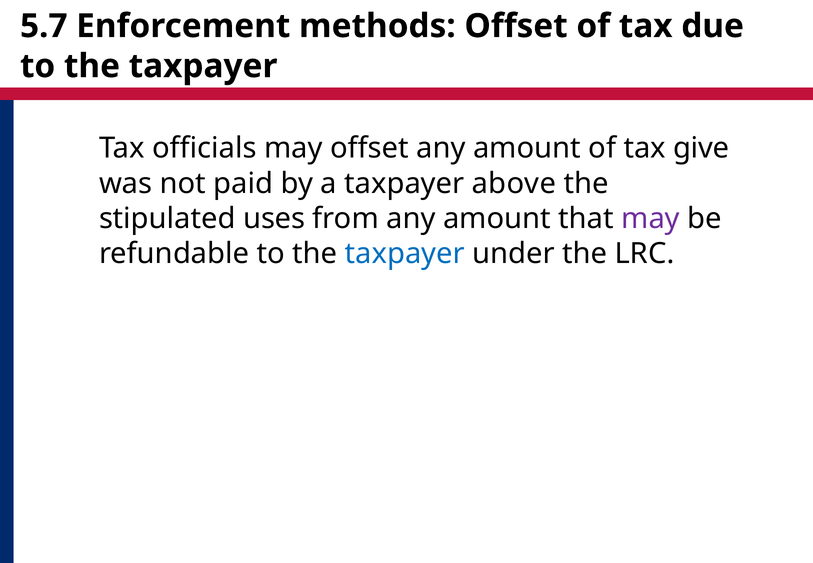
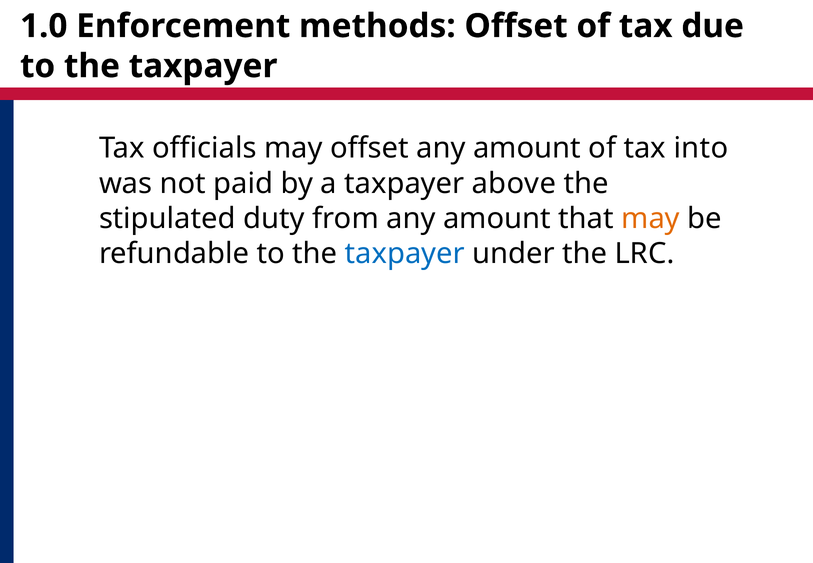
5.7: 5.7 -> 1.0 (44, 26)
give: give -> into (701, 148)
uses: uses -> duty (274, 218)
may colour: purple -> orange (651, 218)
